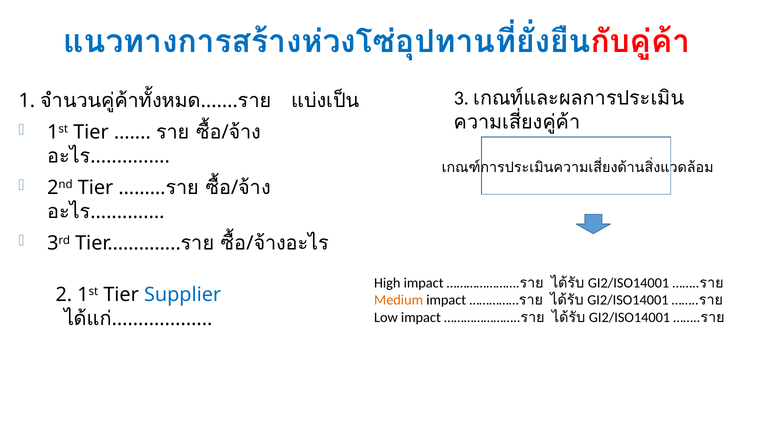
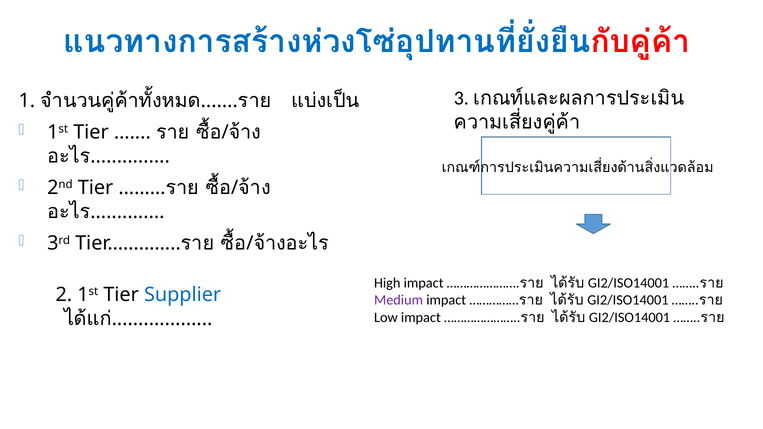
Medium colour: orange -> purple (399, 300)
